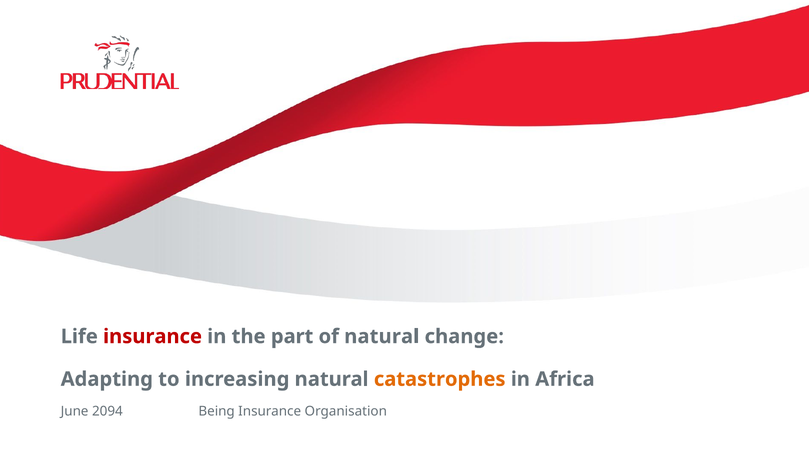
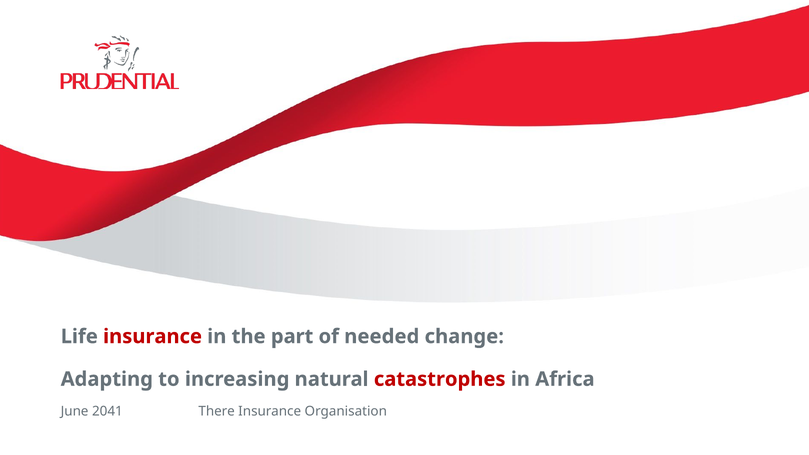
of natural: natural -> needed (382, 337)
catastrophes colour: orange -> red (440, 379)
2094: 2094 -> 2041 (107, 411)
Being: Being -> There (217, 411)
